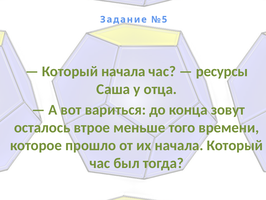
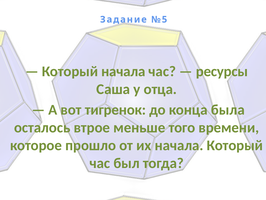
вариться: вариться -> тигренок (115, 110)
зовут: зовут -> была (228, 110)
